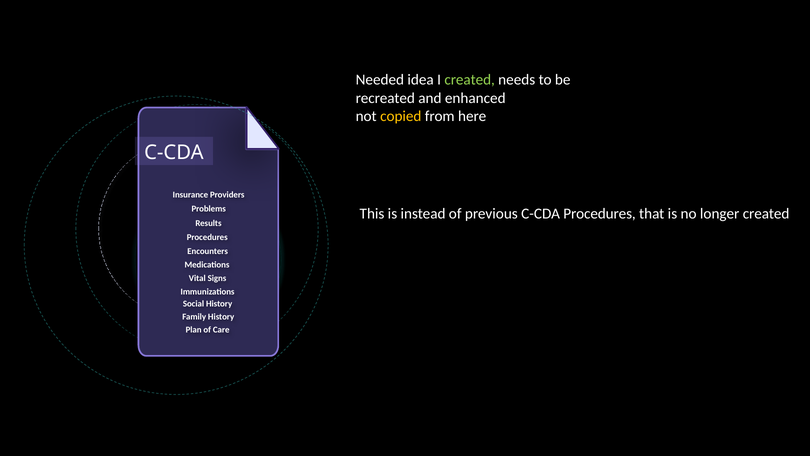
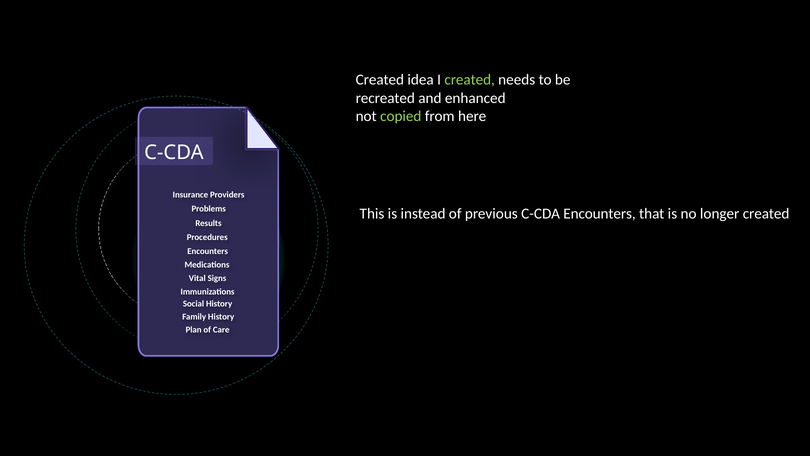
Needed: Needed -> Created (380, 80)
copied colour: yellow -> light green (401, 116)
C-CDA Procedures: Procedures -> Encounters (600, 214)
